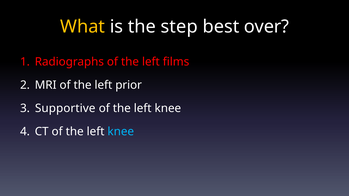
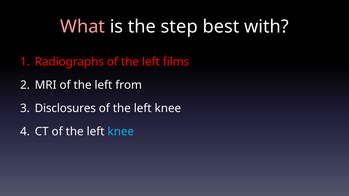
What colour: yellow -> pink (83, 27)
over: over -> with (266, 27)
prior: prior -> from (129, 85)
Supportive: Supportive -> Disclosures (65, 108)
